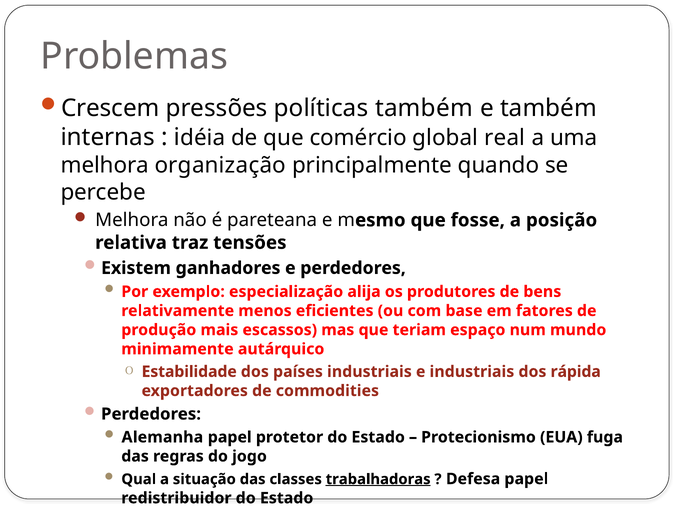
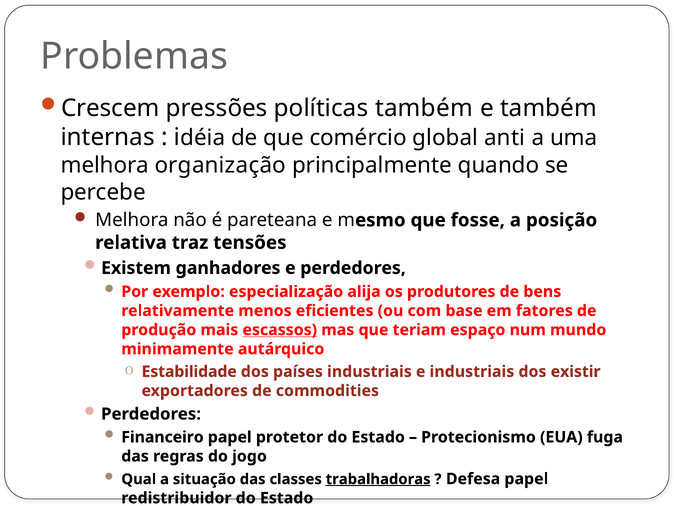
real: real -> anti (505, 138)
escassos underline: none -> present (280, 330)
rápida: rápida -> existir (576, 371)
Alemanha: Alemanha -> Financeiro (162, 437)
